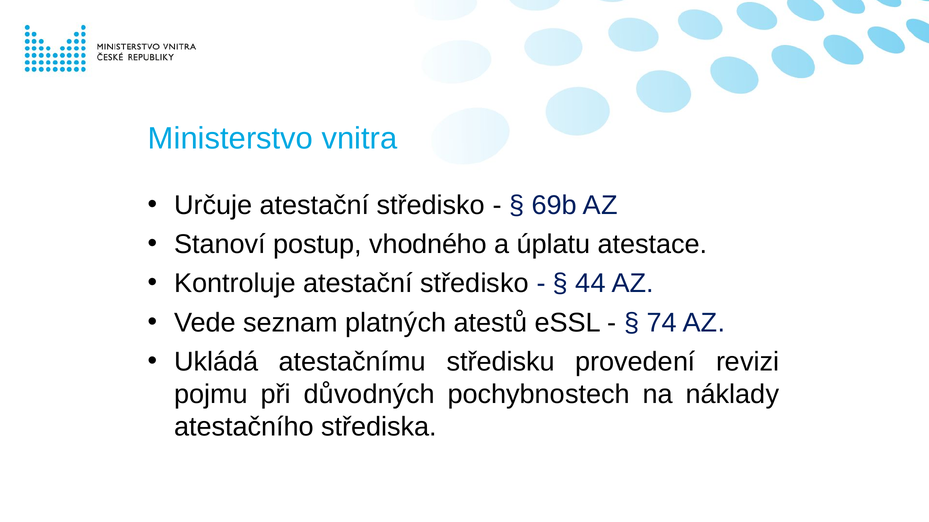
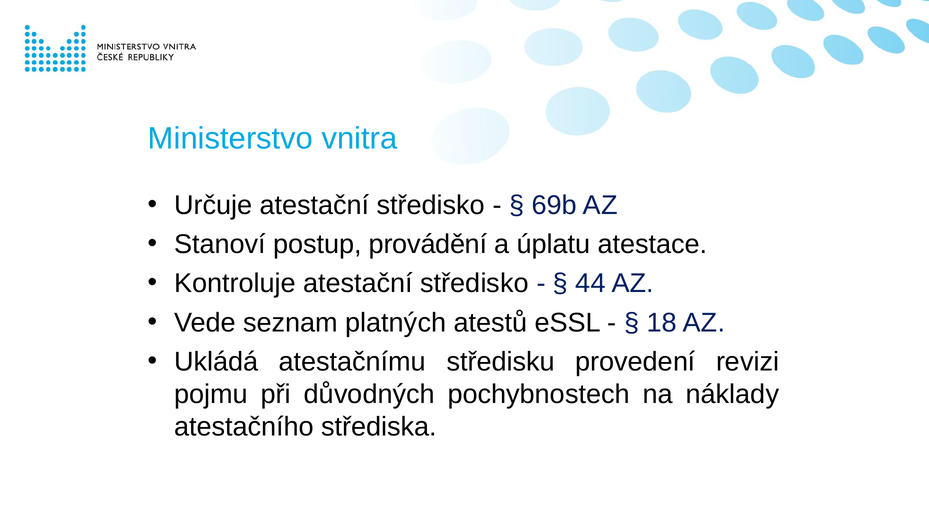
vhodného: vhodného -> provádění (428, 245)
74: 74 -> 18 (662, 323)
